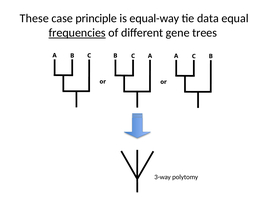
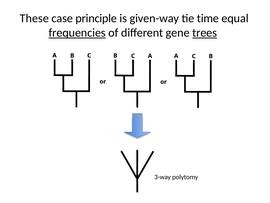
equal-way: equal-way -> given-way (154, 18)
data: data -> time (208, 18)
trees underline: none -> present (205, 33)
